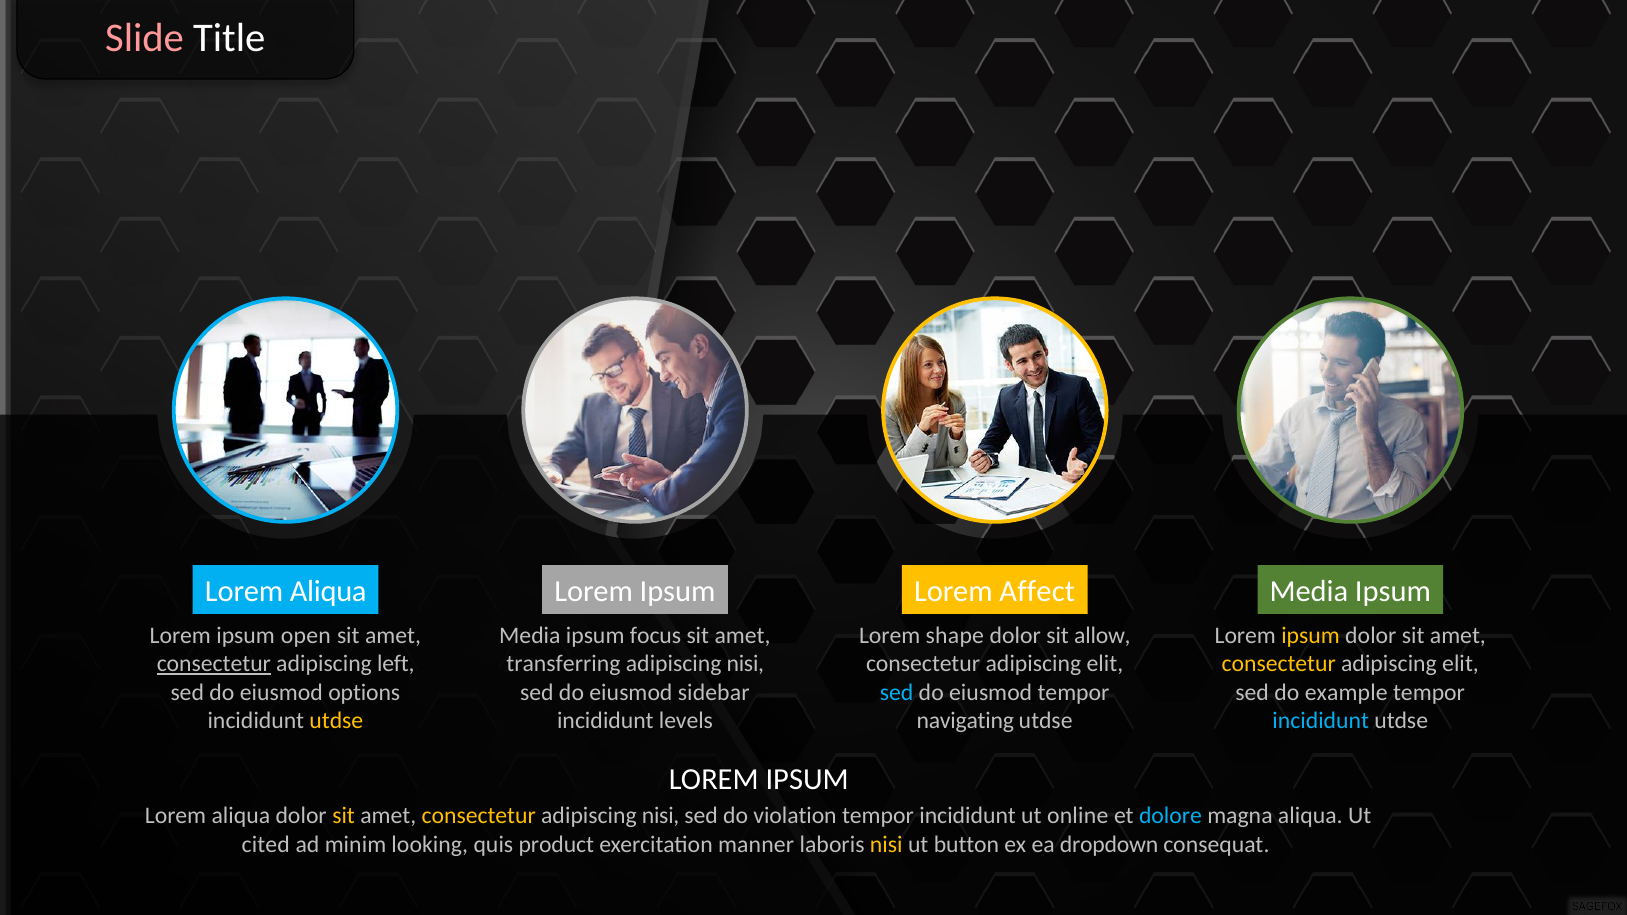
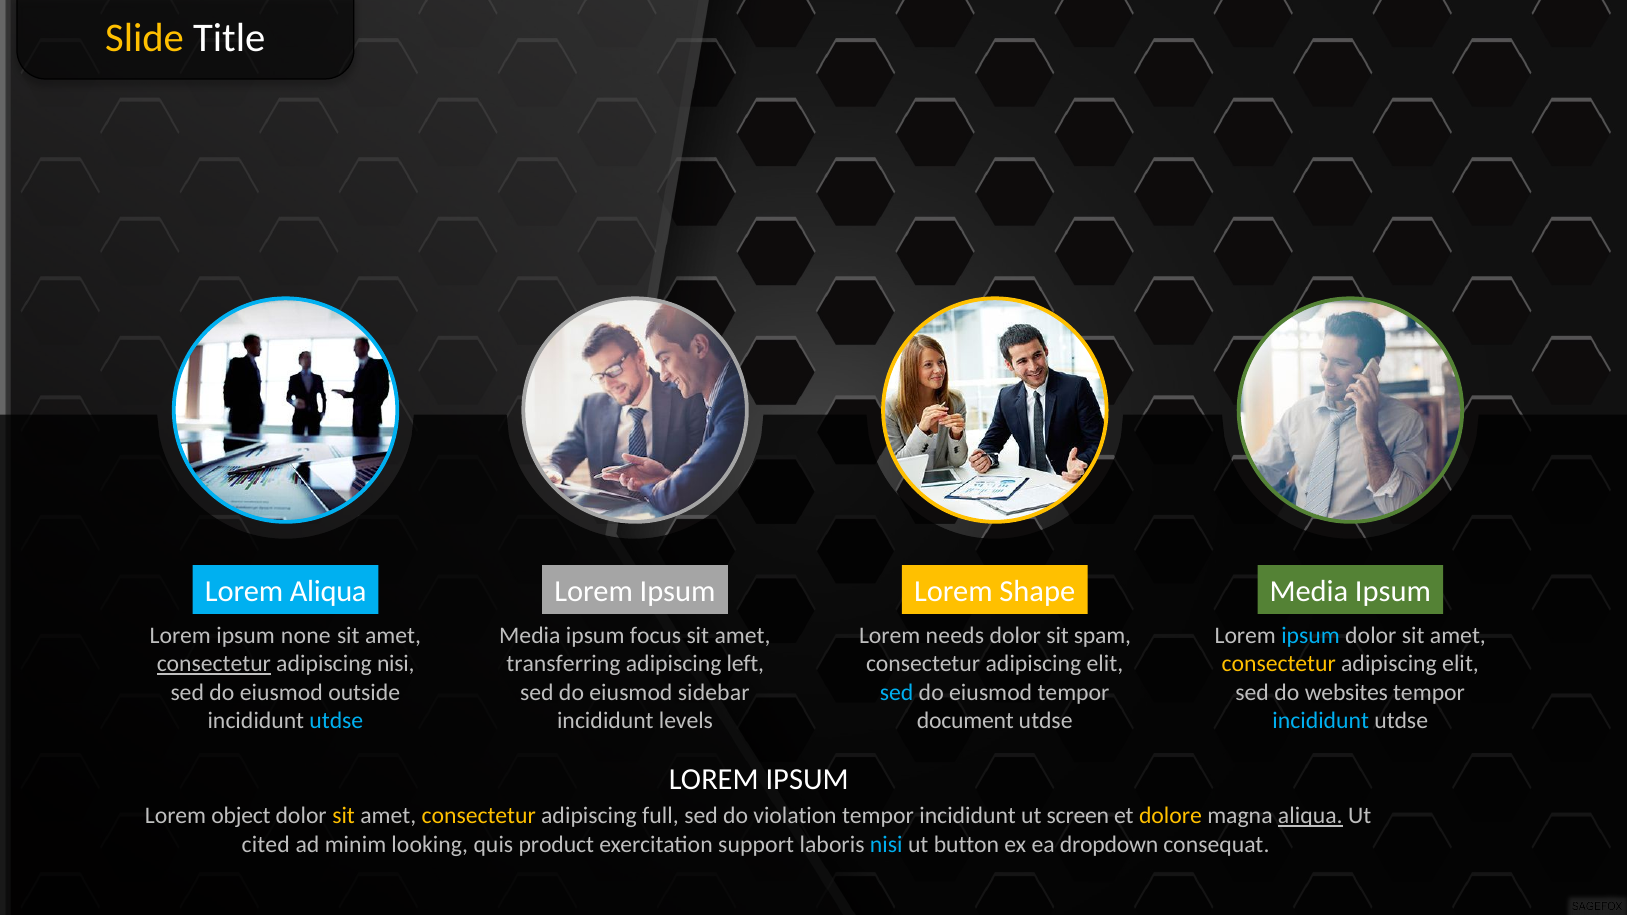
Slide colour: pink -> yellow (145, 38)
Affect: Affect -> Shape (1037, 592)
open: open -> none (306, 636)
shape: shape -> needs (955, 636)
allow: allow -> spam (1102, 636)
ipsum colour: yellow -> light blue (1311, 636)
adipiscing left: left -> nisi (396, 664)
nisi: nisi -> left (745, 664)
options: options -> outside (364, 693)
example: example -> websites (1346, 693)
utdse colour: yellow -> light blue (336, 721)
navigating: navigating -> document (965, 721)
aliqua: aliqua -> object (241, 816)
nisi: nisi -> full (660, 816)
online: online -> screen (1078, 816)
dolore colour: light blue -> yellow (1170, 816)
aliqua underline: none -> present (1310, 816)
manner: manner -> support (756, 844)
nisi colour: yellow -> light blue (886, 844)
